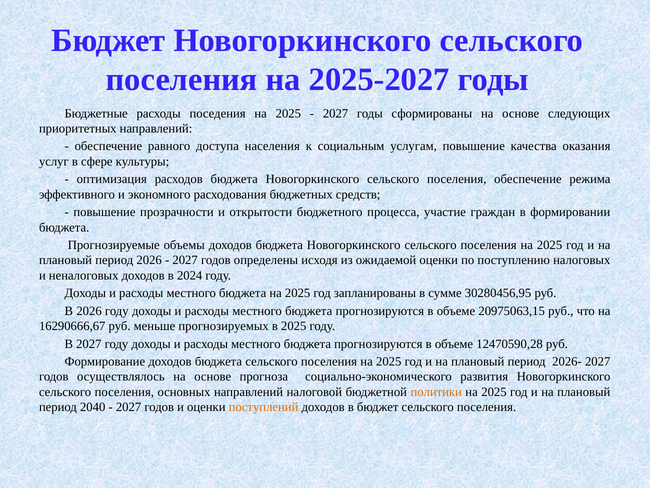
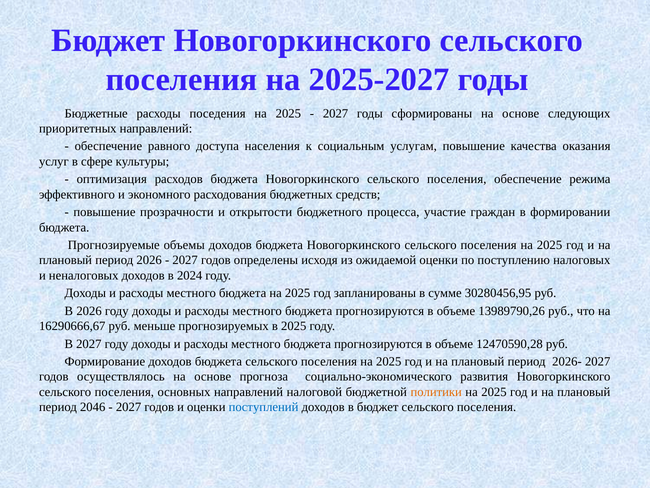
20975063,15: 20975063,15 -> 13989790,26 (512, 311)
2040: 2040 -> 2046 (93, 407)
поступлений colour: orange -> blue (264, 407)
